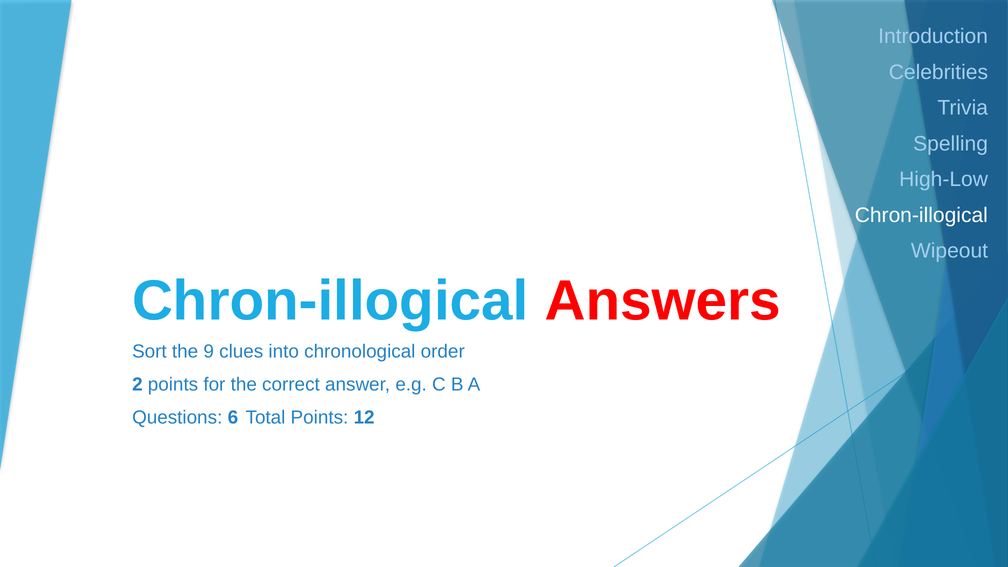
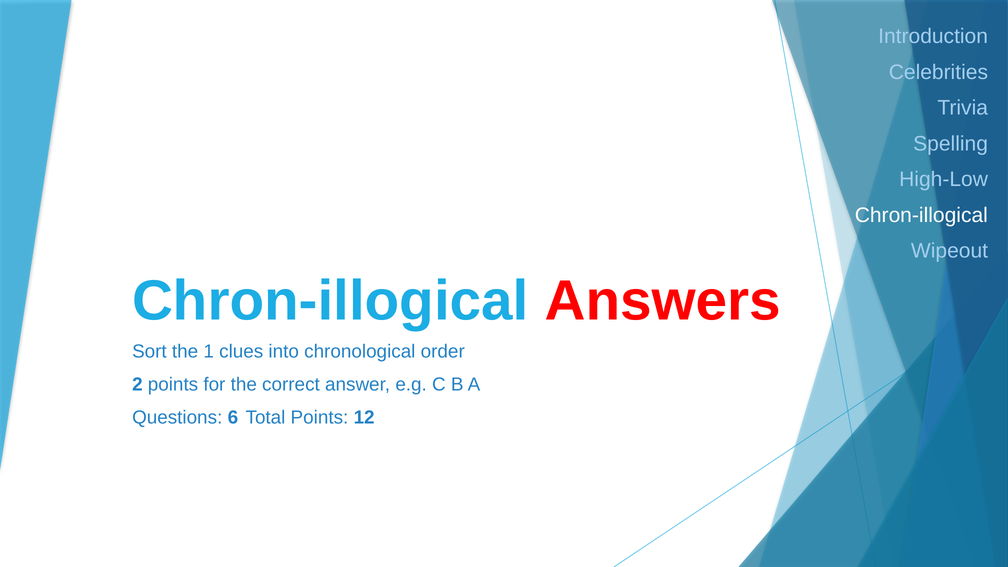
9: 9 -> 1 (209, 351)
